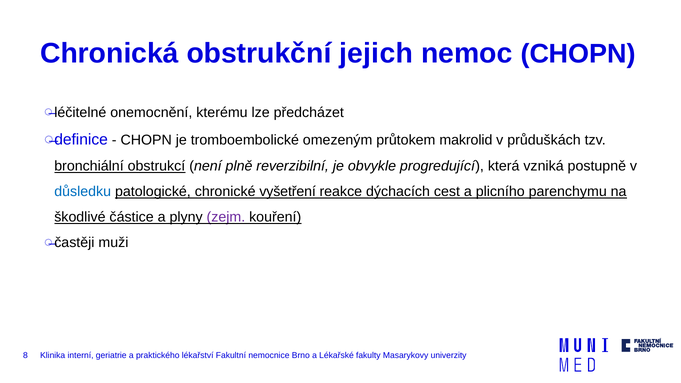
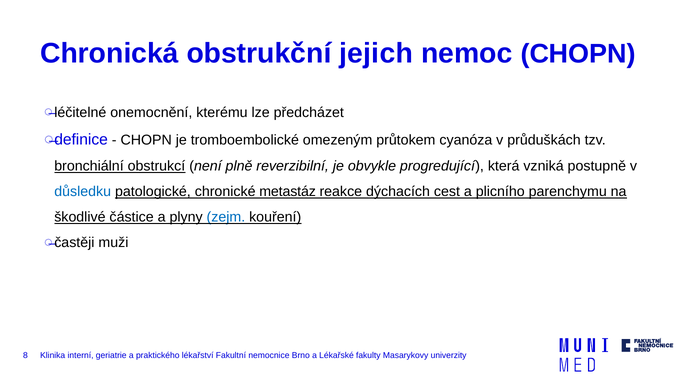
makrolid: makrolid -> cyanóza (466, 140)
vyšetření: vyšetření -> metastáz (288, 192)
zejm colour: purple -> blue (226, 217)
